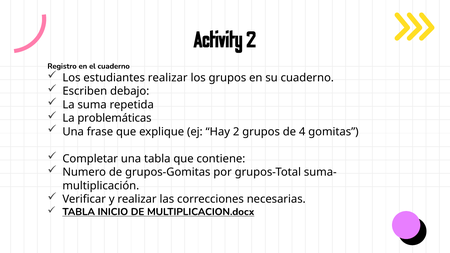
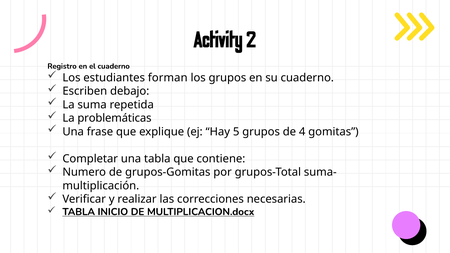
estudiantes realizar: realizar -> forman (168, 78)
Hay 2: 2 -> 5 (236, 132)
